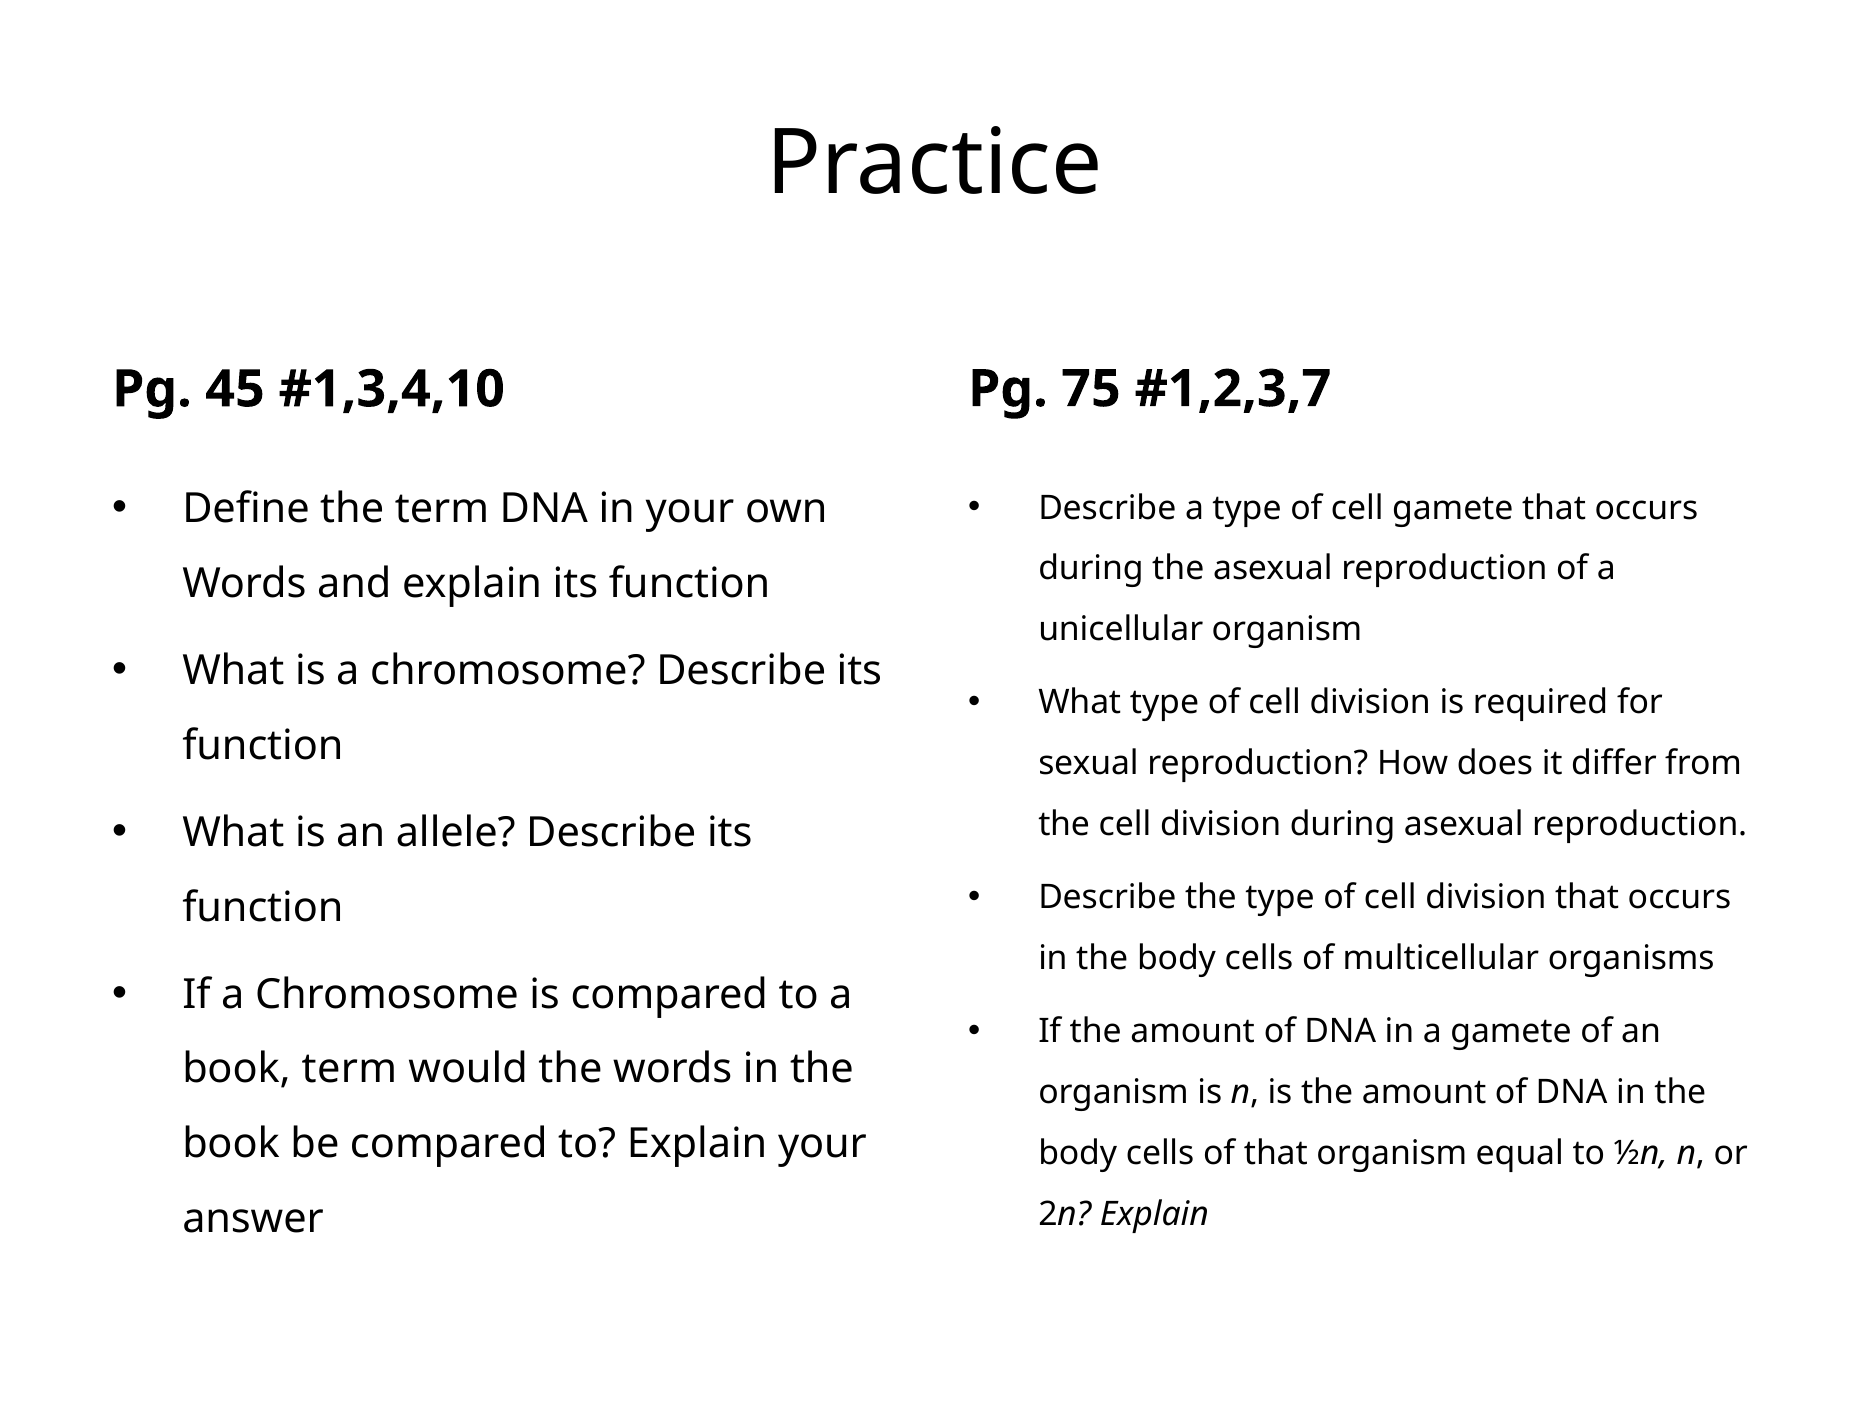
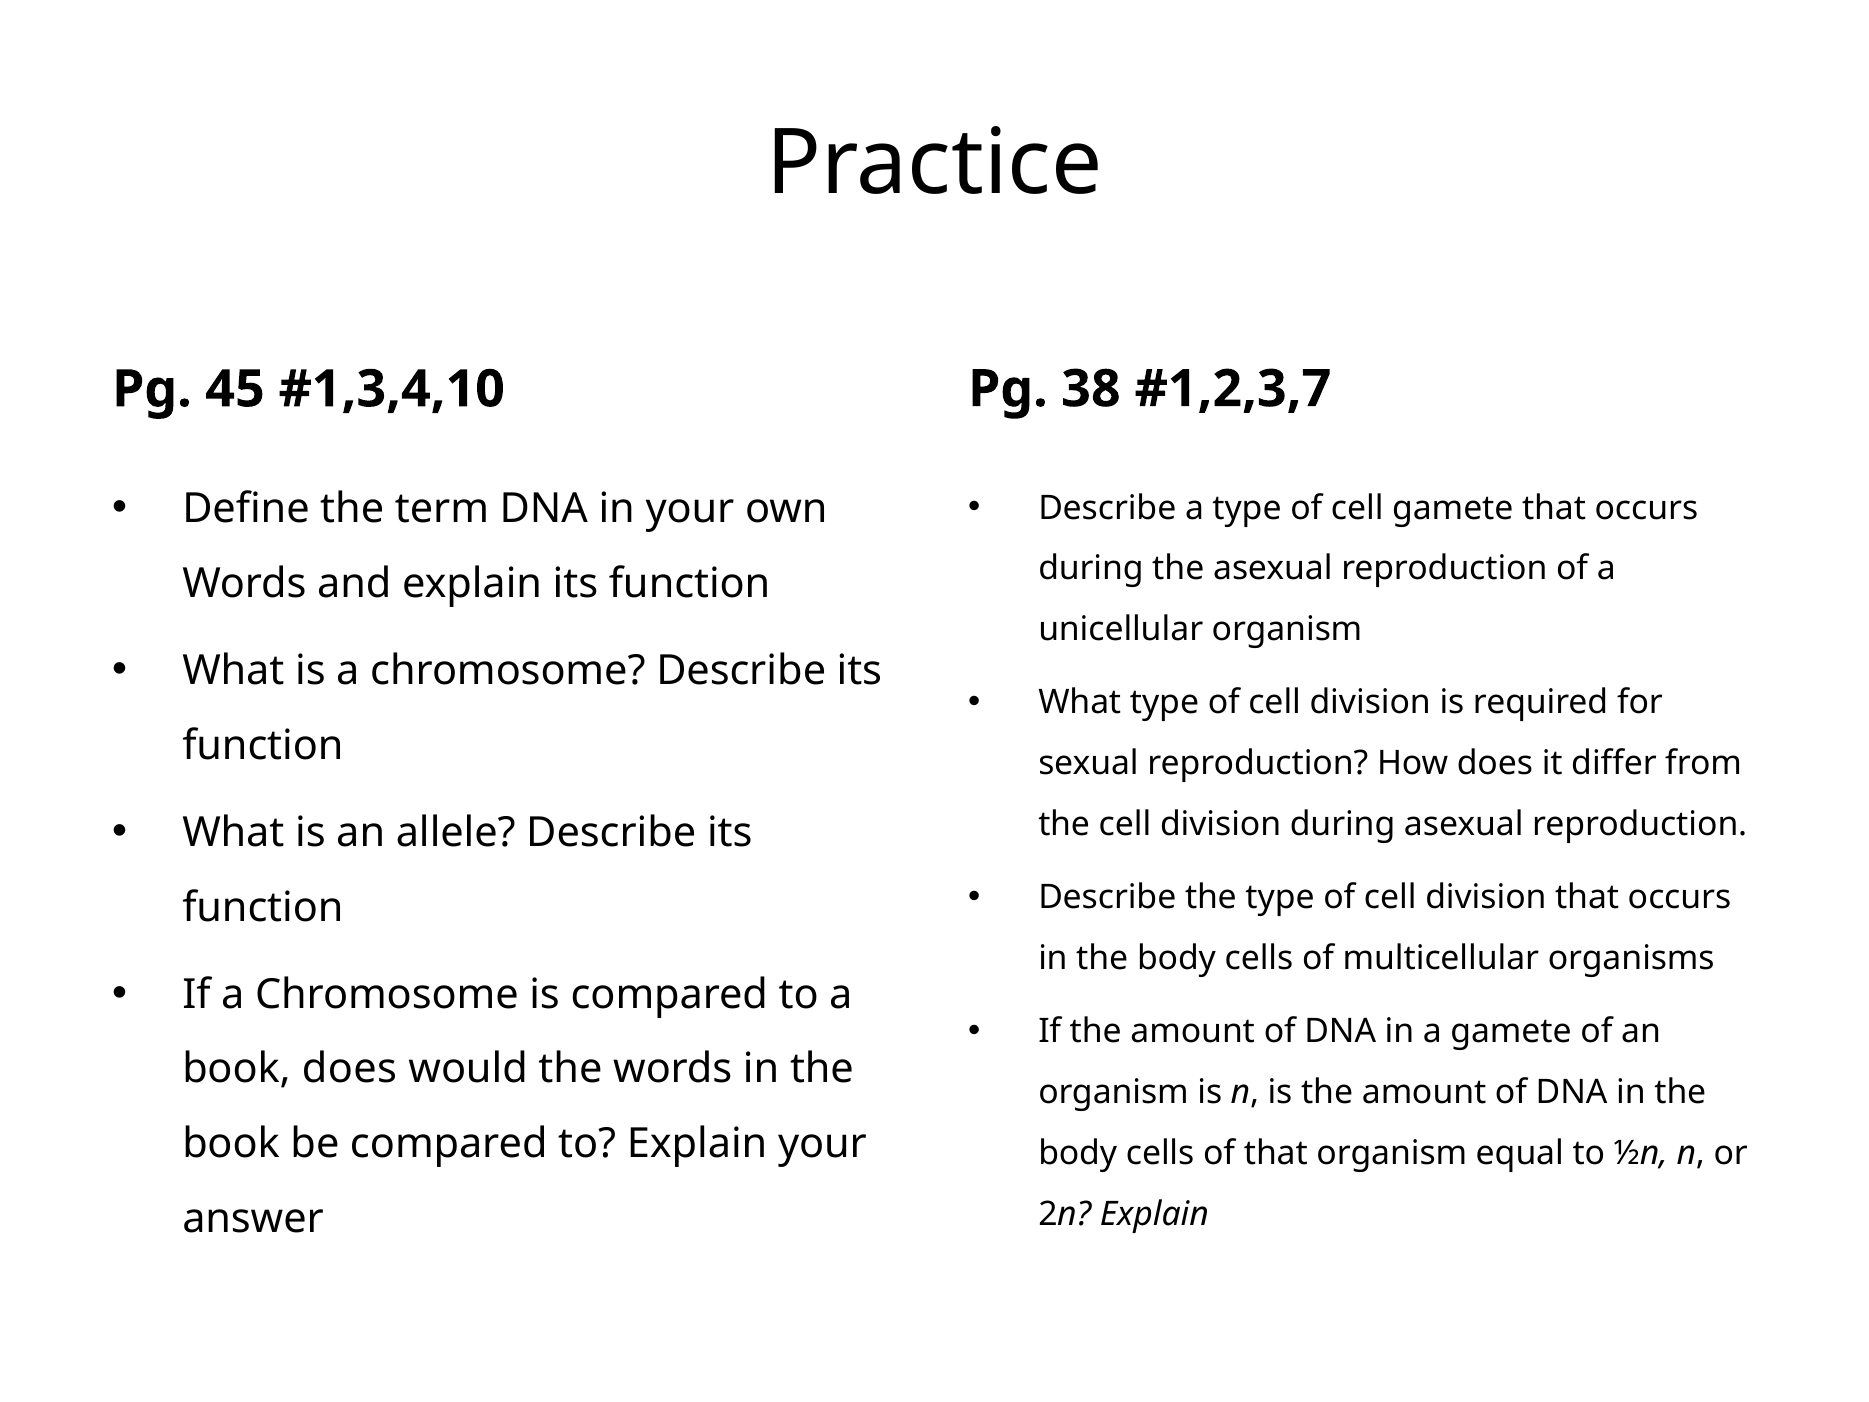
75: 75 -> 38 (1091, 389)
book term: term -> does (349, 1069)
